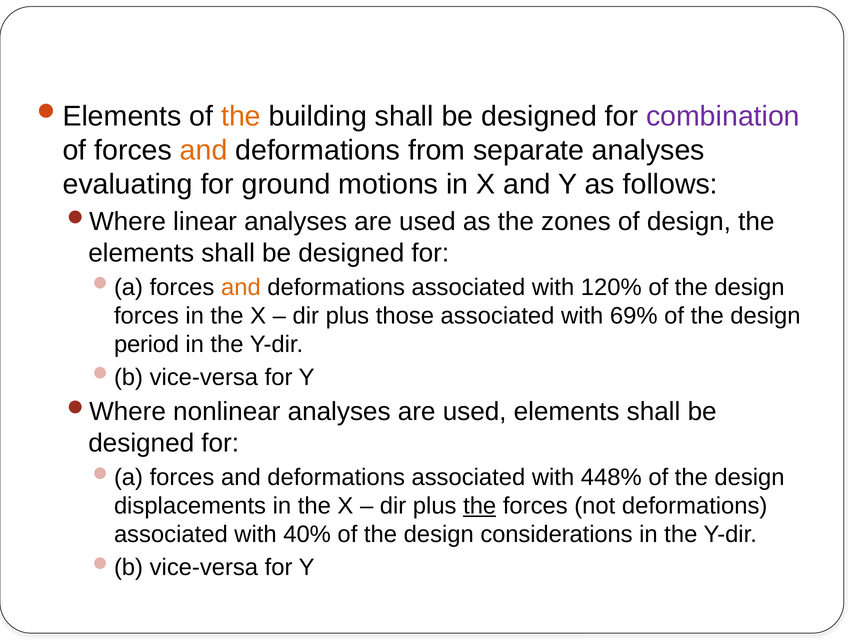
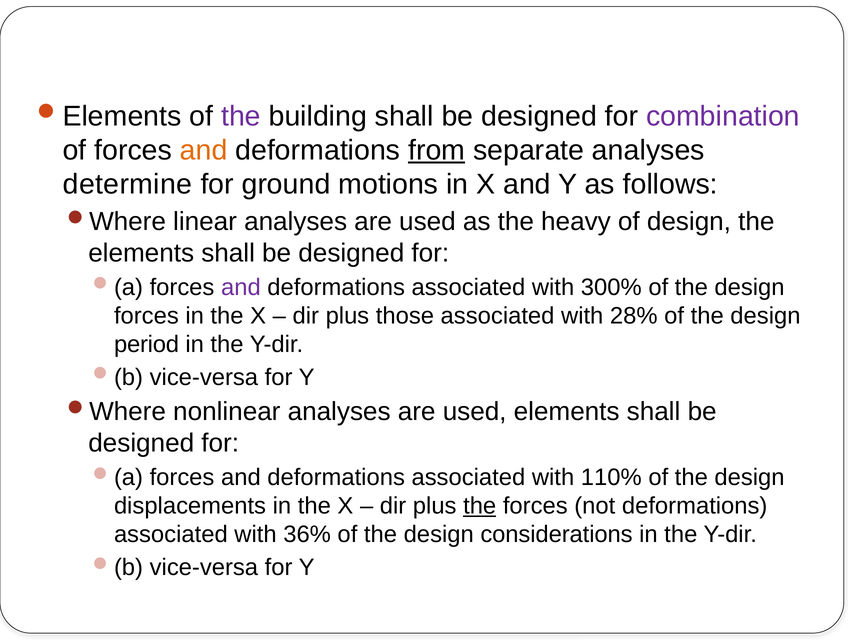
the colour: orange -> purple (241, 116)
from underline: none -> present (437, 150)
evaluating: evaluating -> determine (127, 185)
zones: zones -> heavy (576, 222)
and colour: orange -> purple (241, 287)
120%: 120% -> 300% (611, 287)
69%: 69% -> 28% (634, 316)
448%: 448% -> 110% (611, 477)
40%: 40% -> 36% (307, 534)
